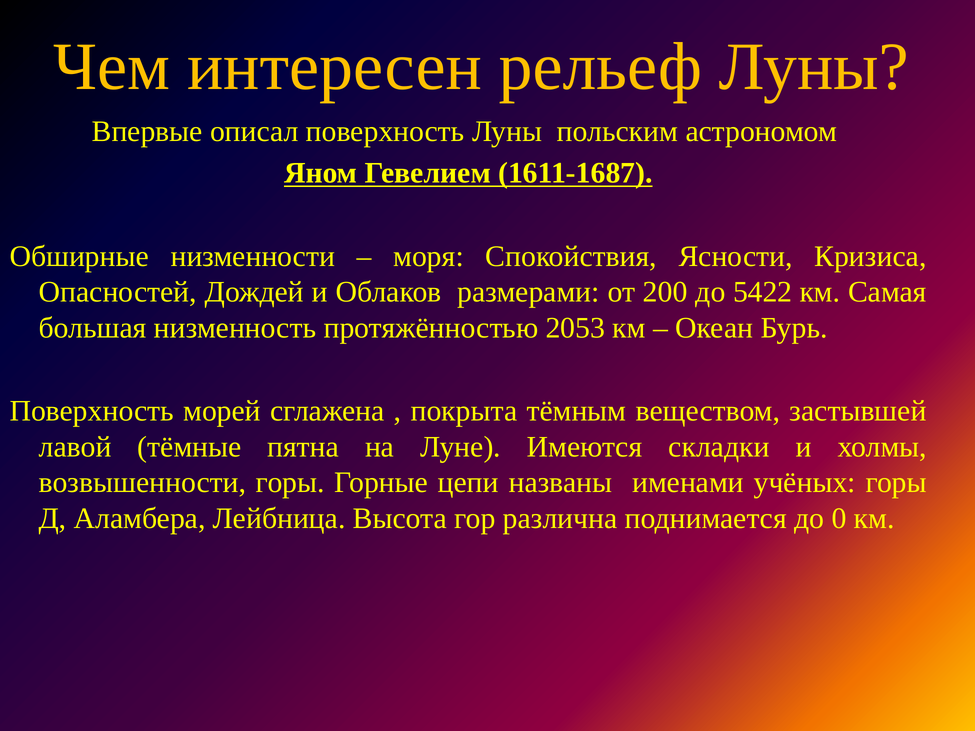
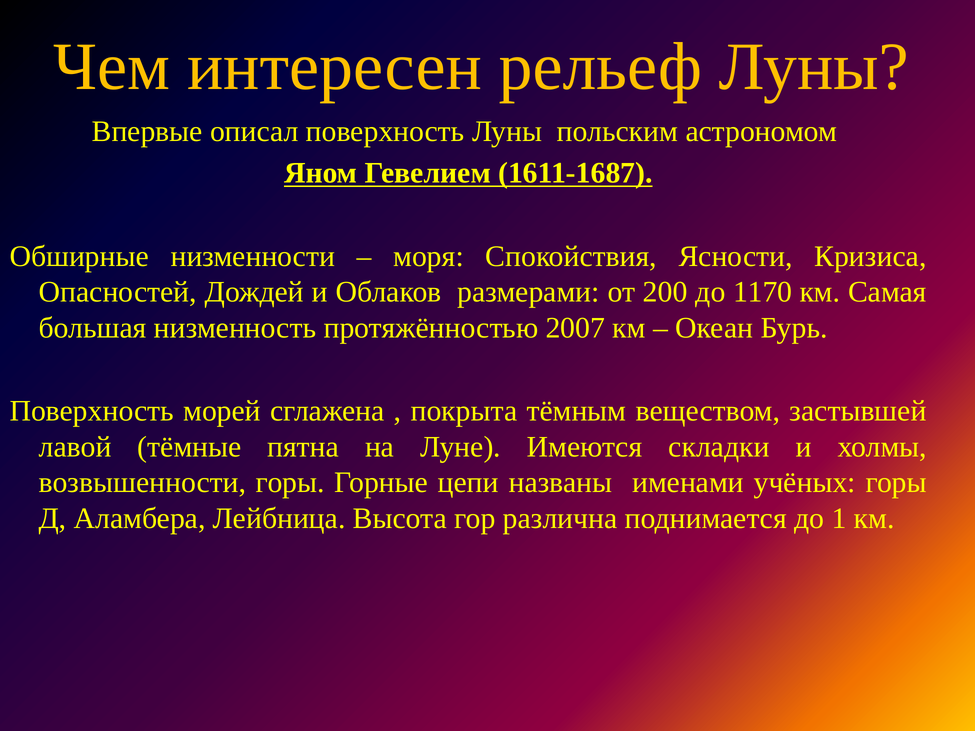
5422: 5422 -> 1170 (763, 292)
2053: 2053 -> 2007 (575, 328)
0: 0 -> 1 (839, 519)
